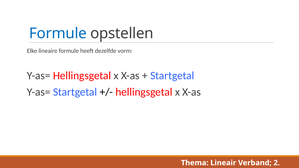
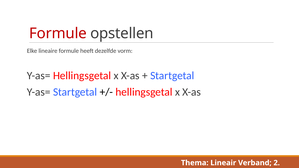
Formule colour: blue -> red (58, 33)
